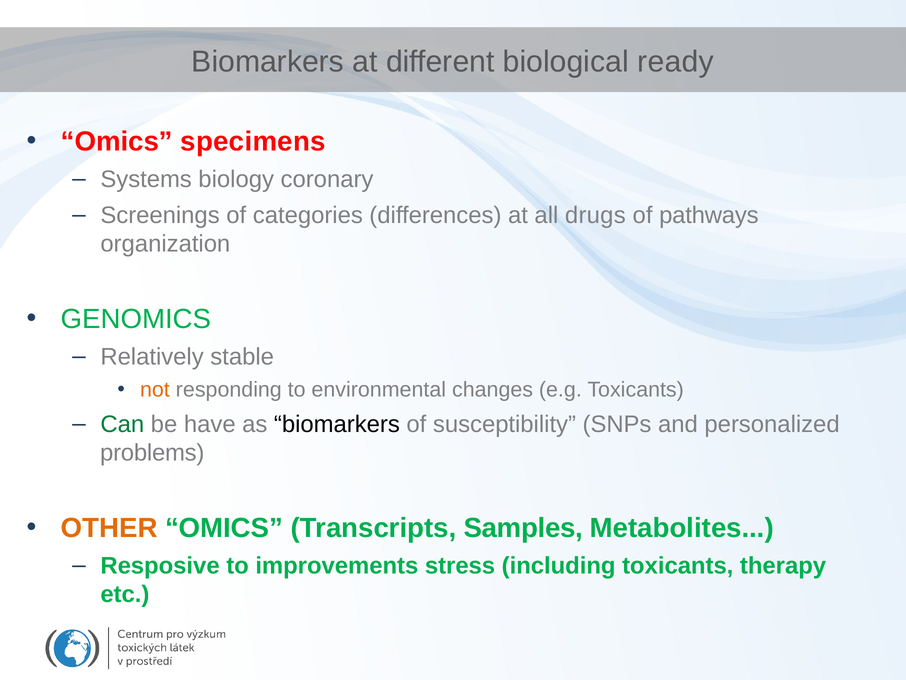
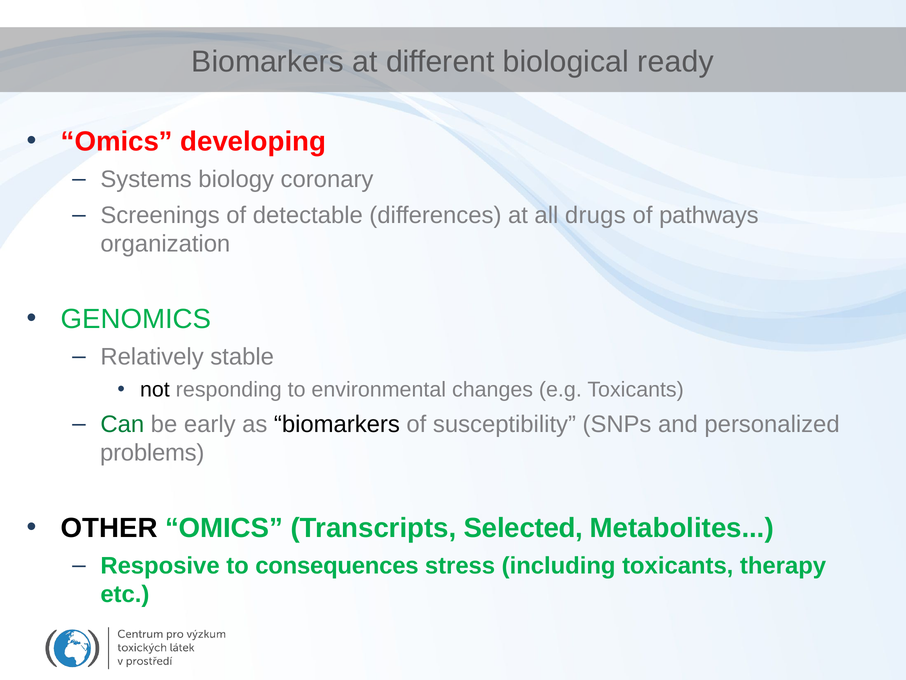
specimens: specimens -> developing (253, 142)
categories: categories -> detectable (308, 215)
not colour: orange -> black (155, 390)
have: have -> early (210, 424)
OTHER colour: orange -> black (109, 528)
Samples: Samples -> Selected (523, 528)
improvements: improvements -> consequences (337, 565)
